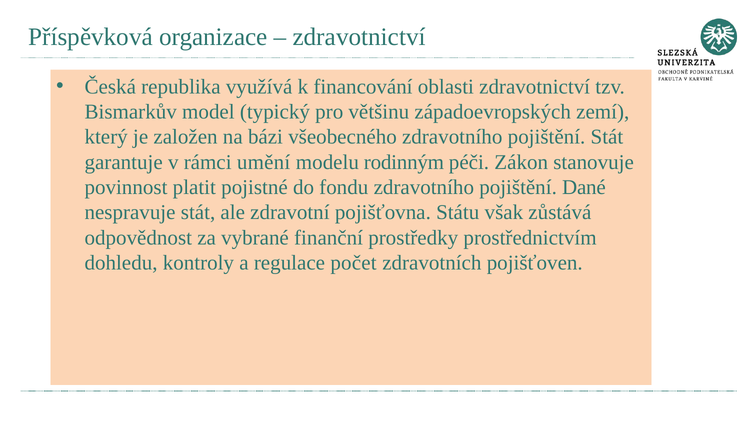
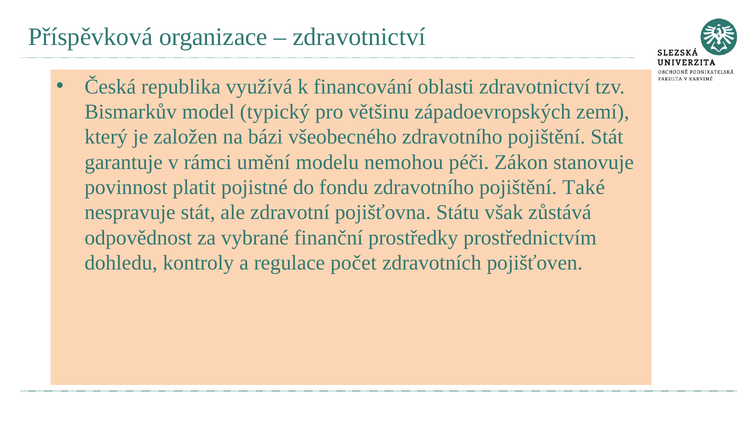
rodinným: rodinným -> nemohou (404, 162)
Dané: Dané -> Také (584, 187)
